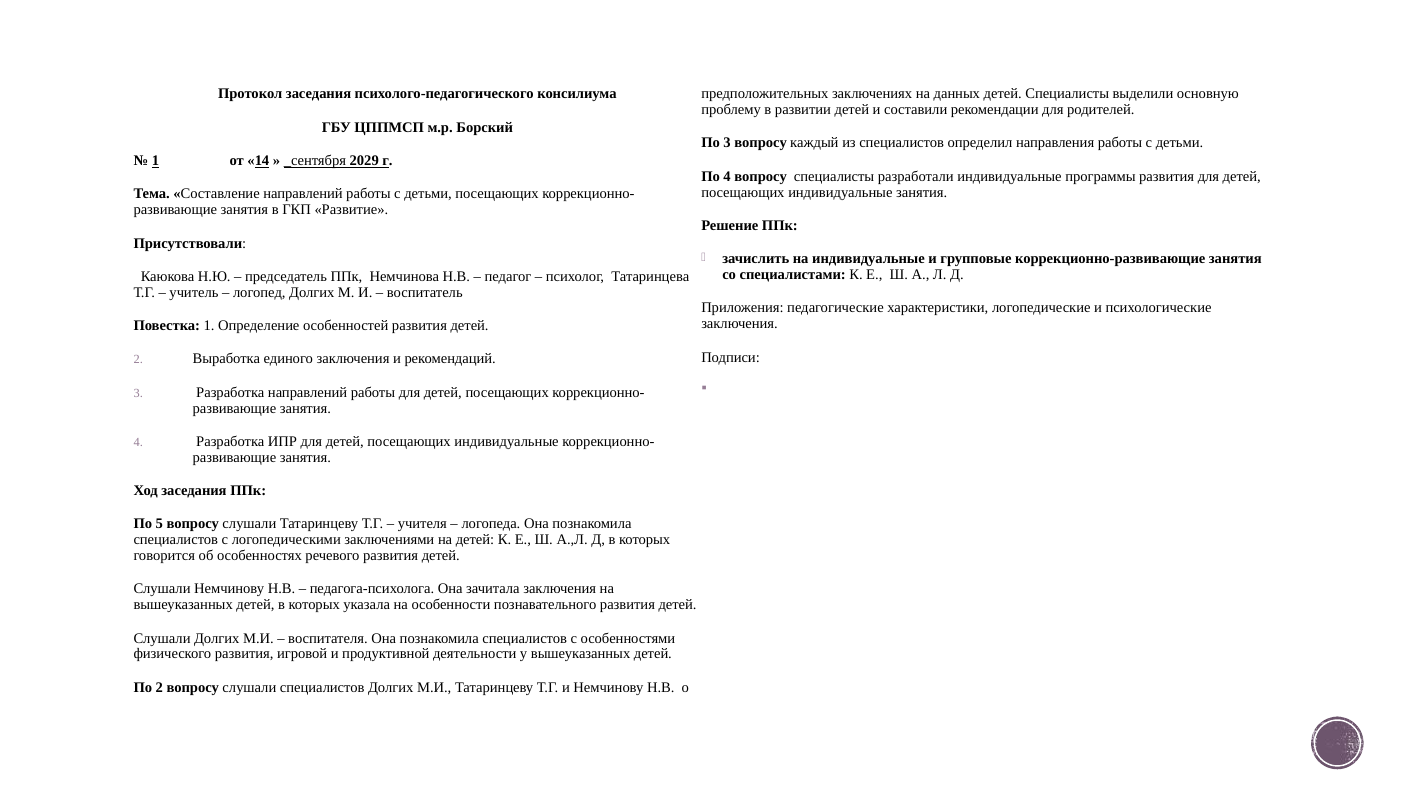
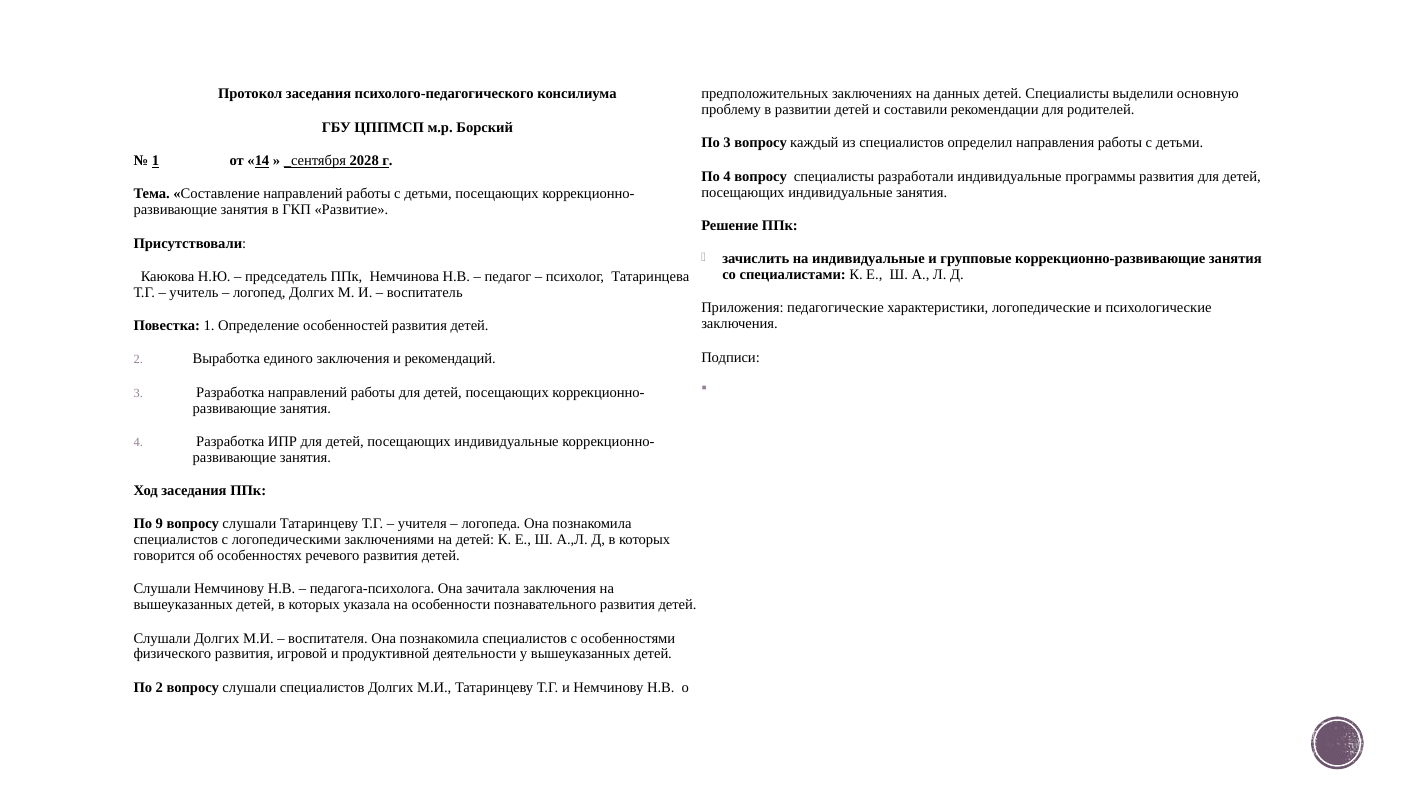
2029: 2029 -> 2028 (364, 161)
5: 5 -> 9 (159, 524)
